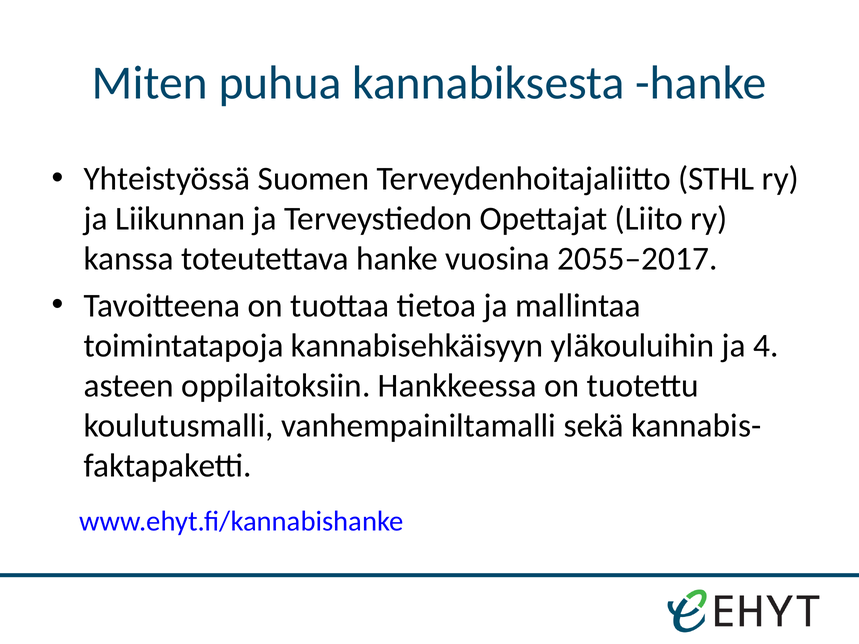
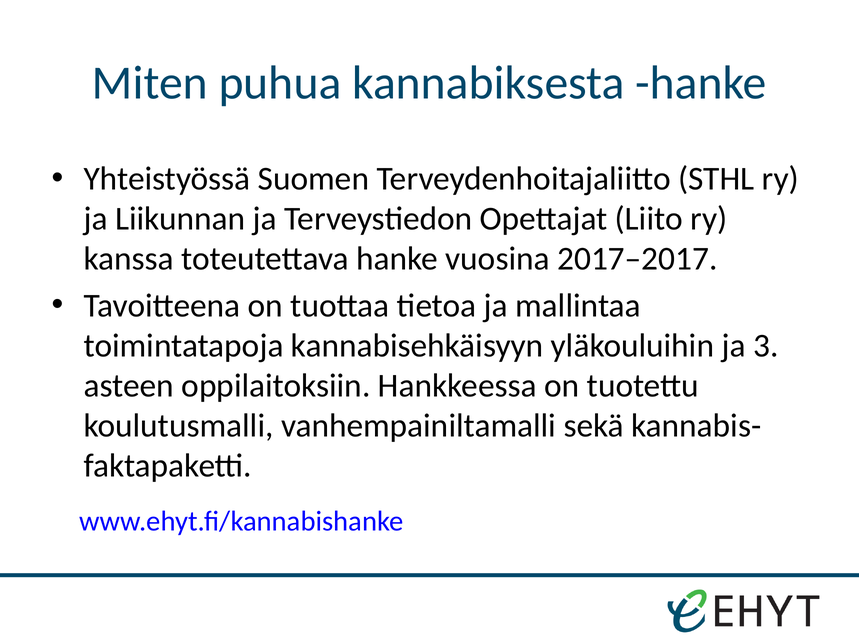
2055–2017: 2055–2017 -> 2017–2017 (637, 259)
4: 4 -> 3 (766, 346)
